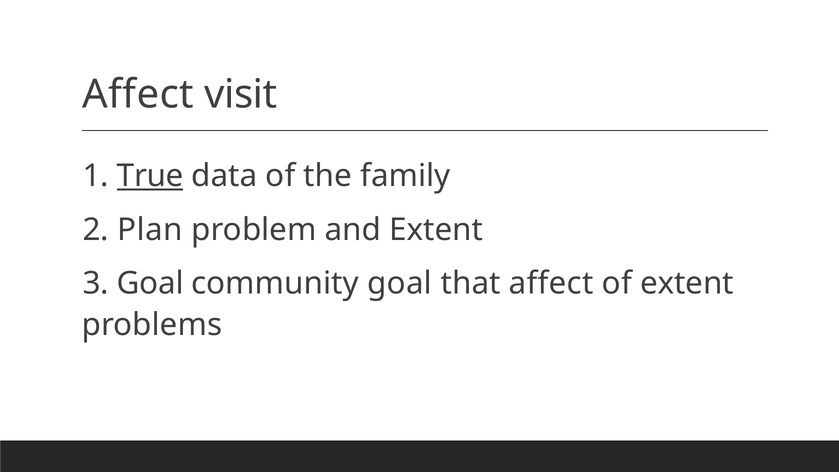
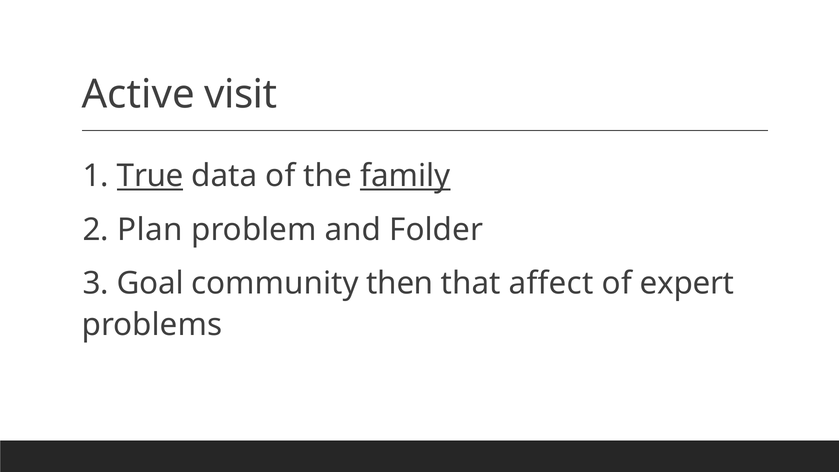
Affect: Affect -> Active (138, 94)
family underline: none -> present (405, 176)
and Extent: Extent -> Folder (436, 230)
community goal: goal -> then (400, 283)
of extent: extent -> expert (687, 283)
